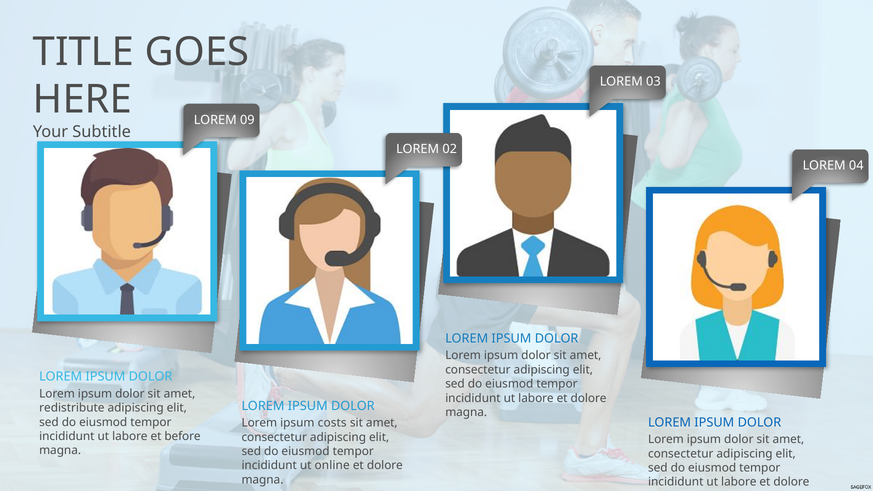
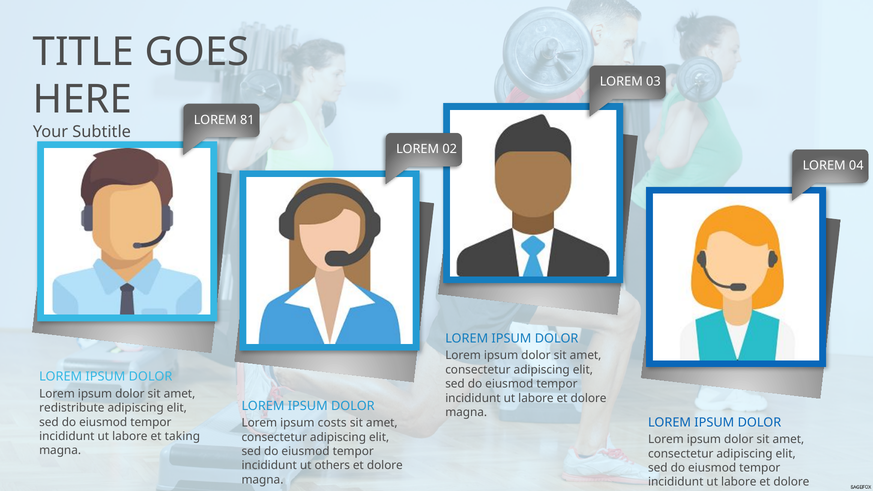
09: 09 -> 81 (247, 120)
before: before -> taking (182, 436)
online: online -> others (332, 466)
